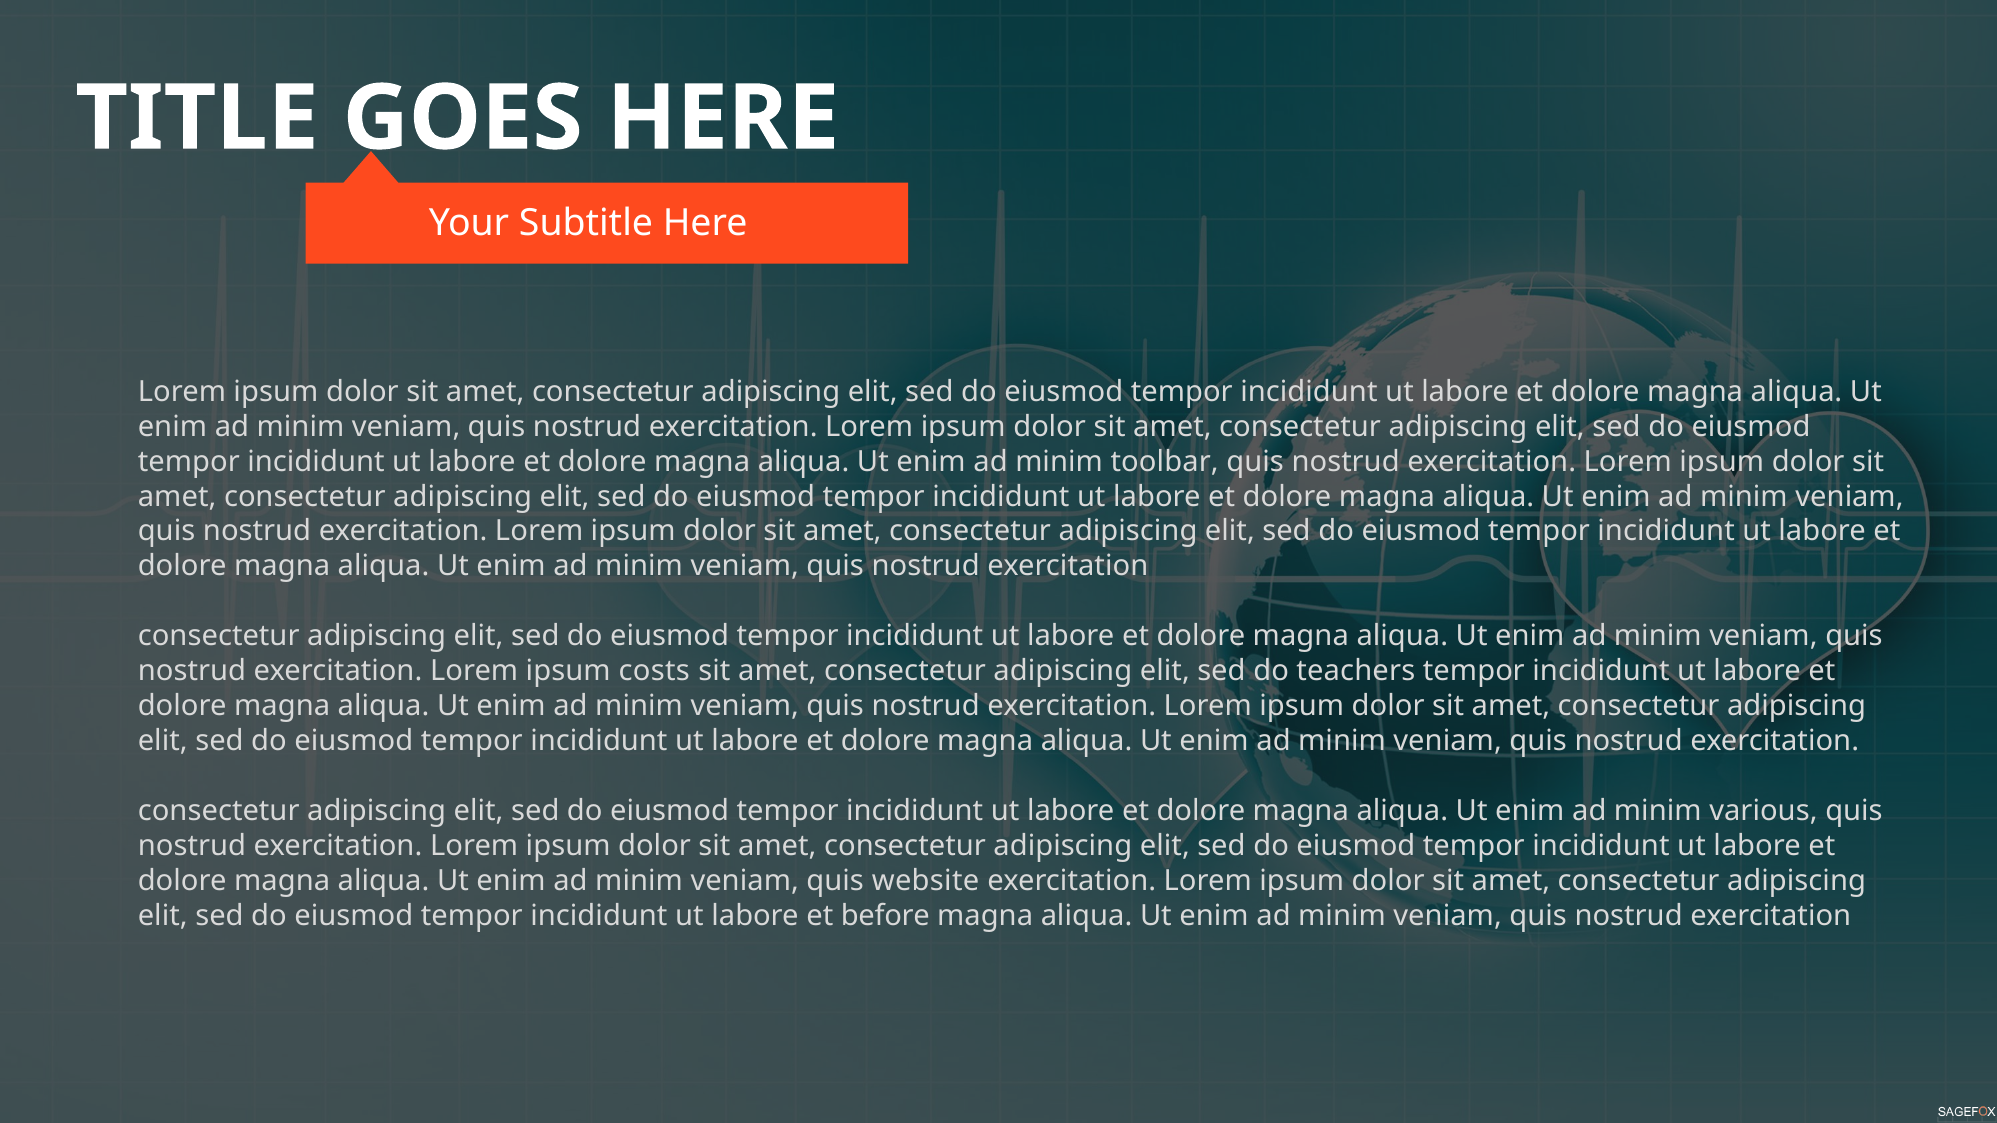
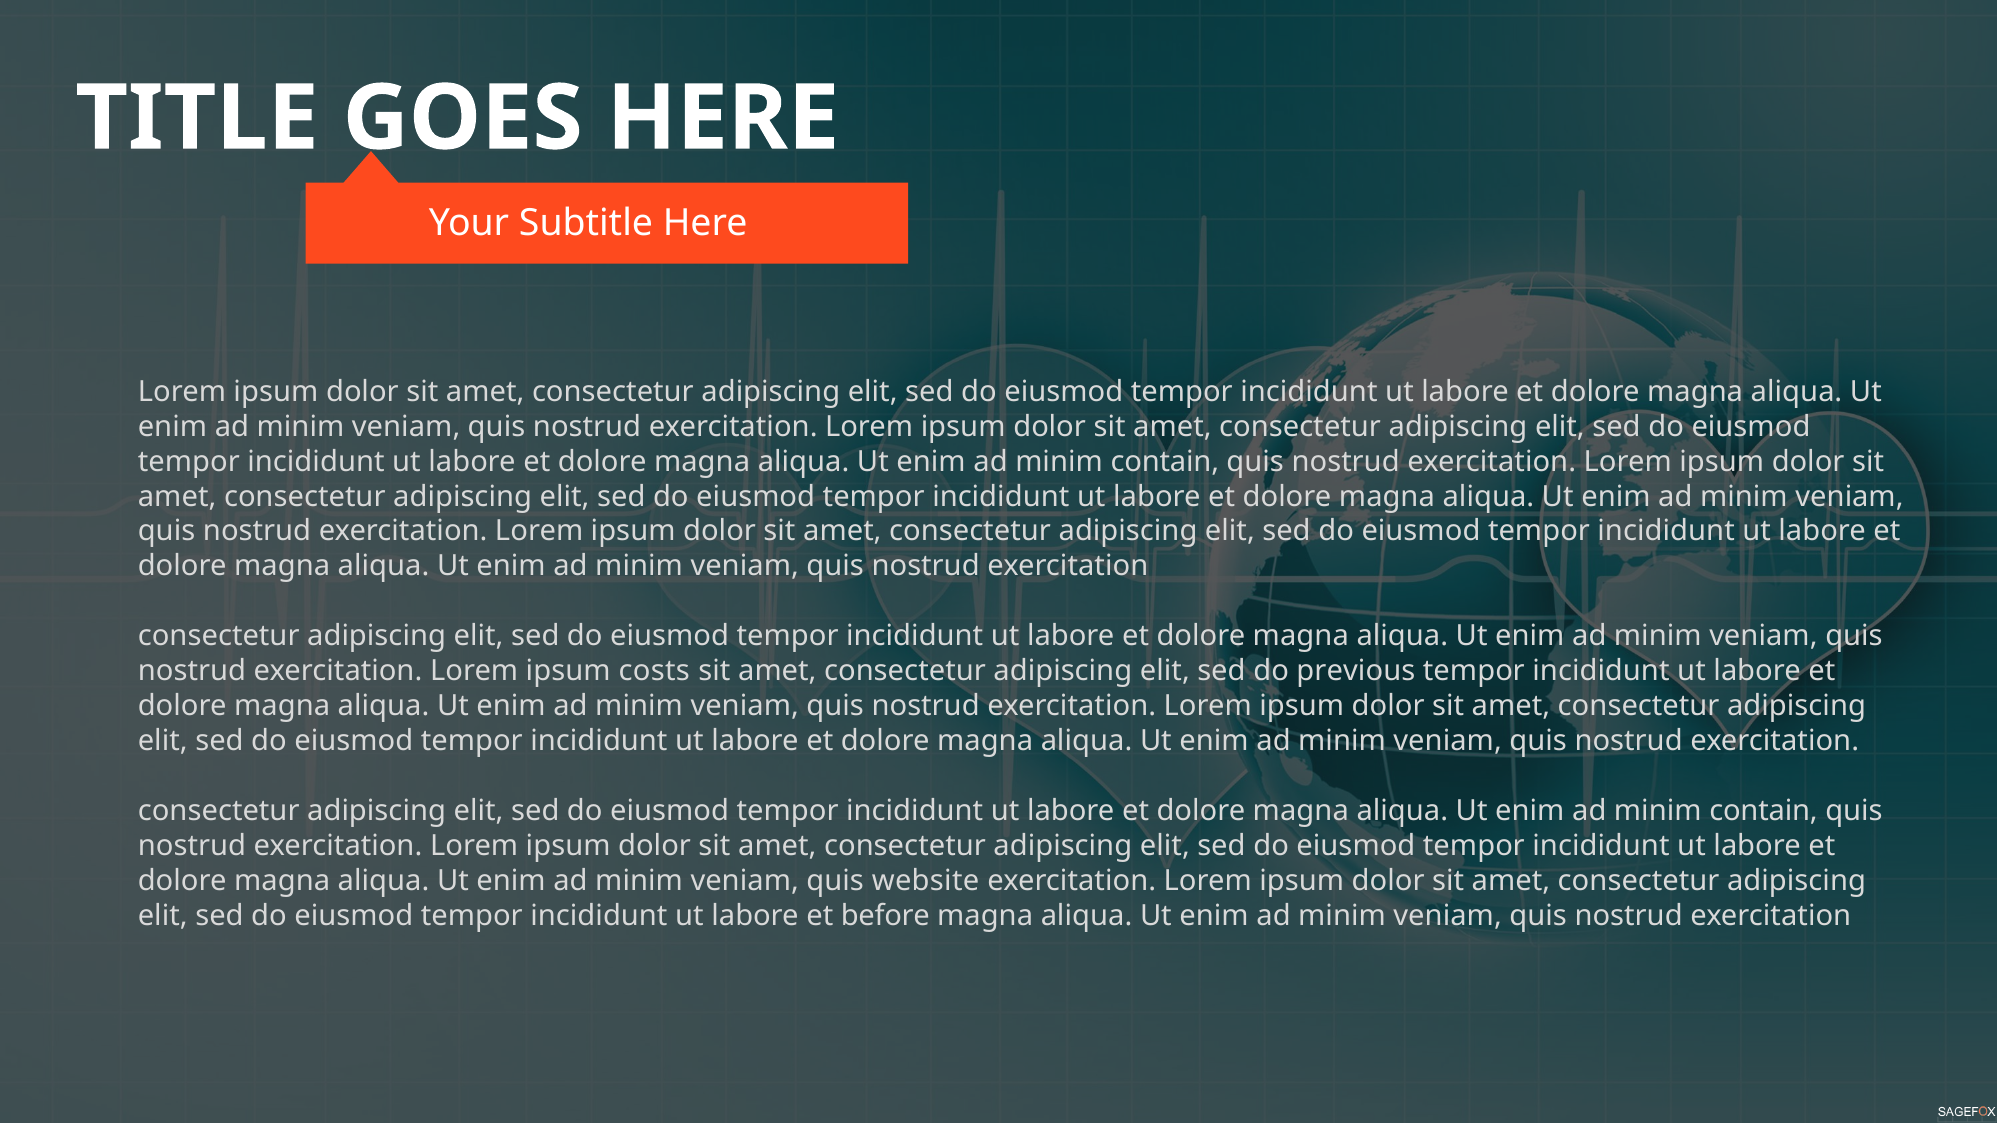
toolbar: toolbar -> contain (1165, 462)
teachers: teachers -> previous (1356, 671)
various: various -> contain (1764, 811)
